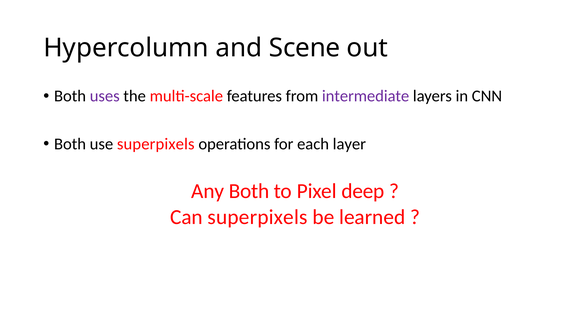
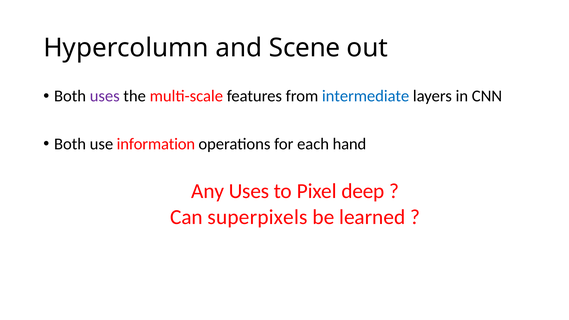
intermediate colour: purple -> blue (366, 96)
use superpixels: superpixels -> information (156, 144)
layer: layer -> hand (349, 144)
Any Both: Both -> Uses (249, 191)
